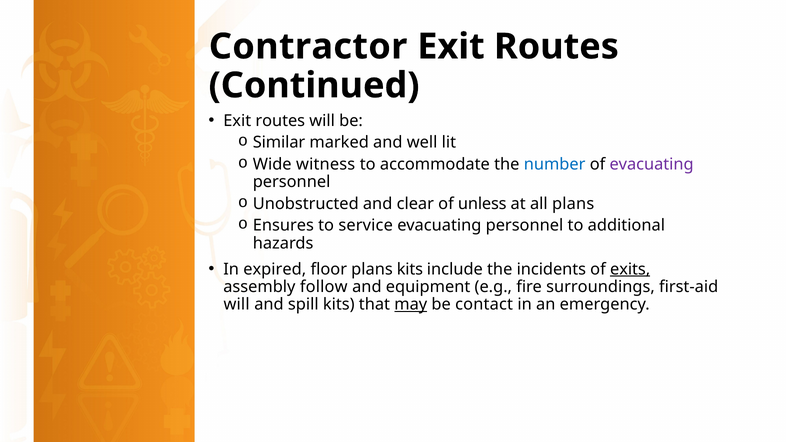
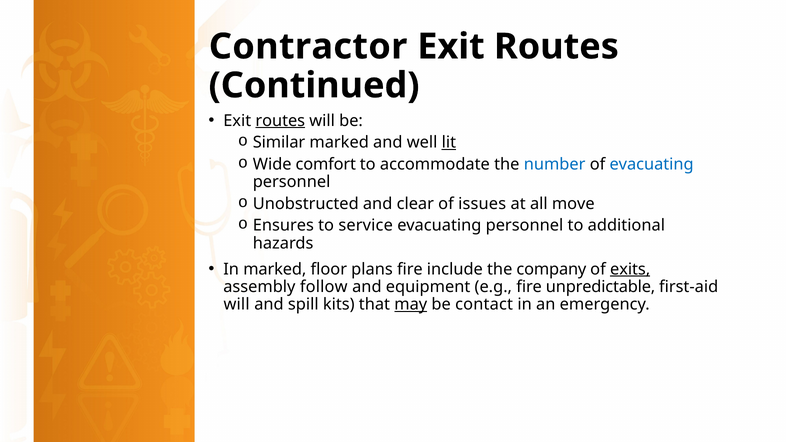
routes underline: none -> present (280, 121)
lit underline: none -> present (449, 143)
witness: witness -> comfort (326, 164)
evacuating colour: purple -> blue (652, 164)
unless: unless -> issues (482, 204)
all plans: plans -> move (573, 204)
In expired: expired -> marked (275, 269)
plans kits: kits -> fire (410, 269)
incidents: incidents -> company (551, 269)
surroundings: surroundings -> unpredictable (601, 287)
